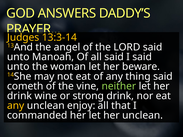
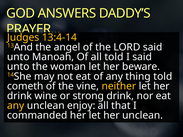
13:3-14: 13:3-14 -> 13:4-14 (59, 37)
all said: said -> told (114, 57)
thing said: said -> told (163, 77)
neither colour: light green -> yellow (119, 86)
